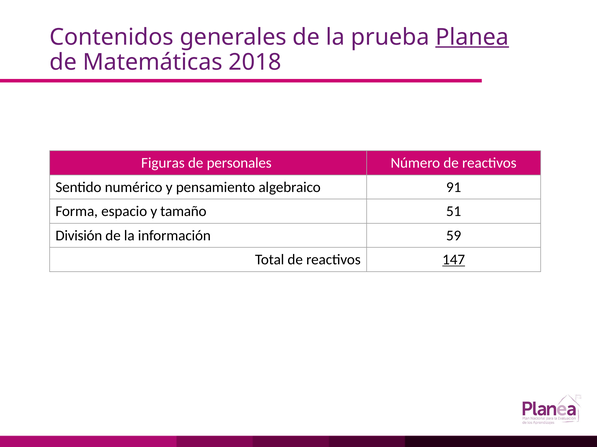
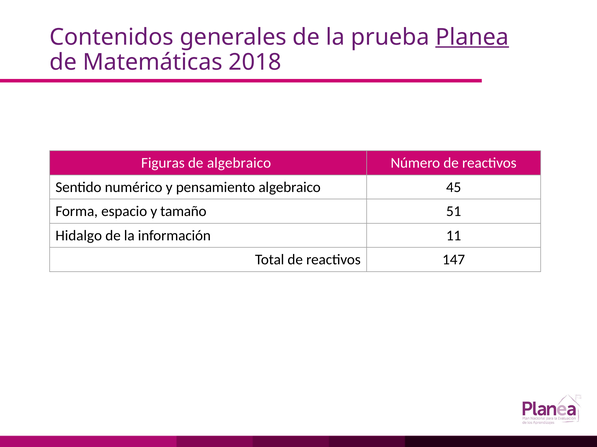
de personales: personales -> algebraico (239, 163)
91: 91 -> 45 (454, 187)
División: División -> Hidalgo (79, 236)
59: 59 -> 11 (454, 236)
147 underline: present -> none (454, 260)
